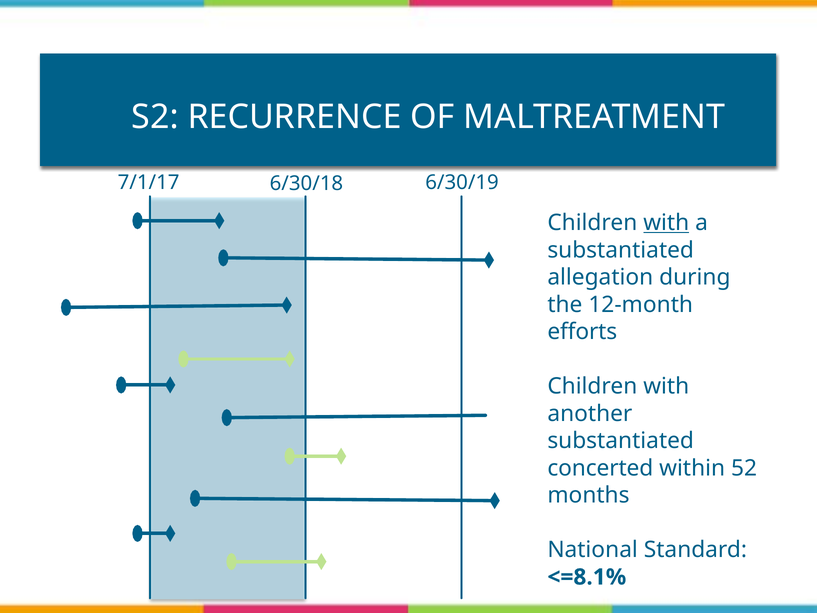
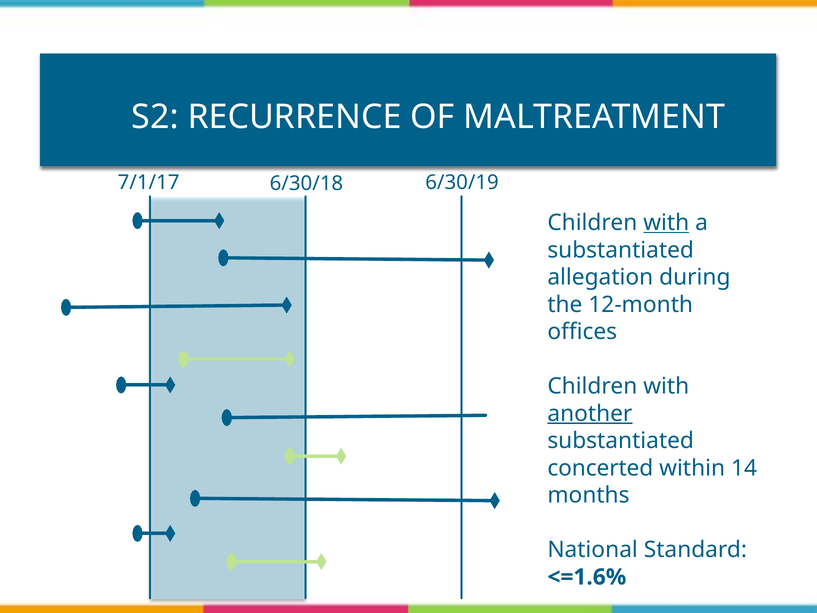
efforts: efforts -> offices (582, 332)
another underline: none -> present (590, 413)
52: 52 -> 14 (744, 468)
<=8.1%: <=8.1% -> <=1.6% (587, 577)
